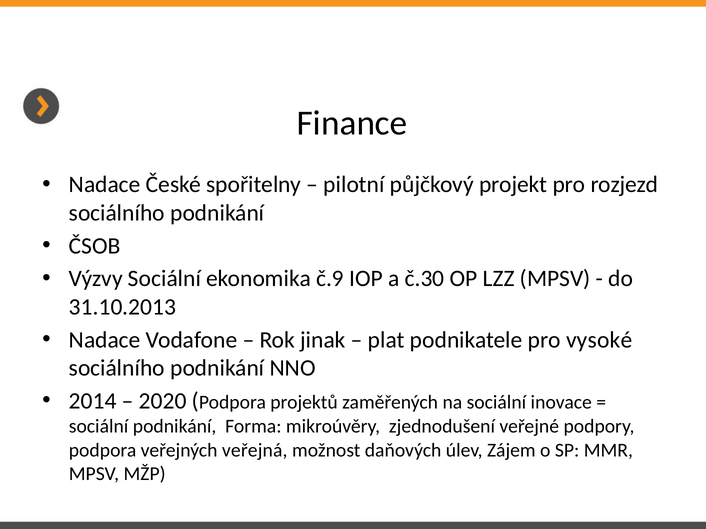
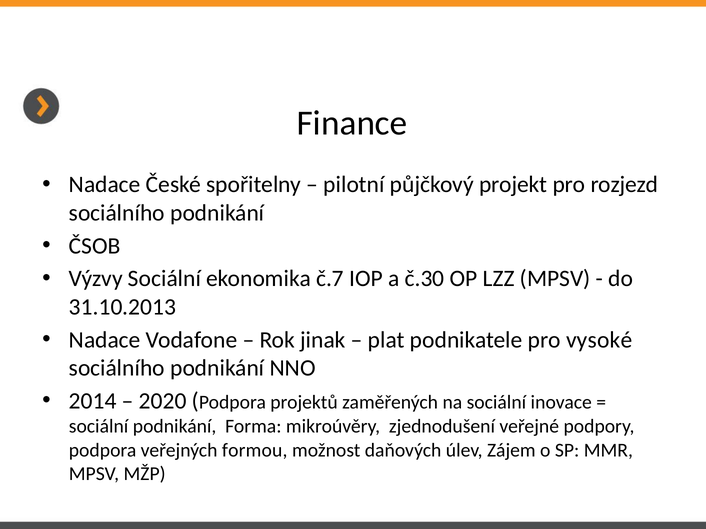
č.9: č.9 -> č.7 (330, 279)
veřejná: veřejná -> formou (255, 450)
